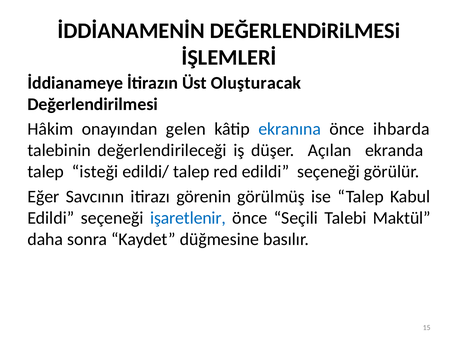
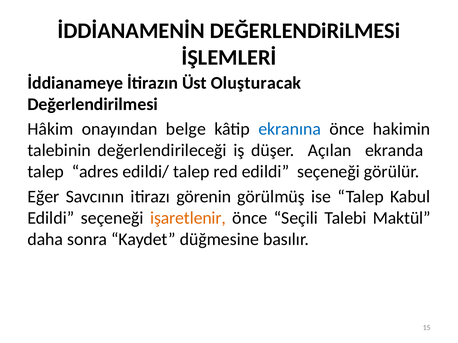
gelen: gelen -> belge (186, 129)
ihbarda: ihbarda -> hakimin (402, 129)
isteği: isteği -> adres (95, 172)
işaretlenir colour: blue -> orange (188, 218)
